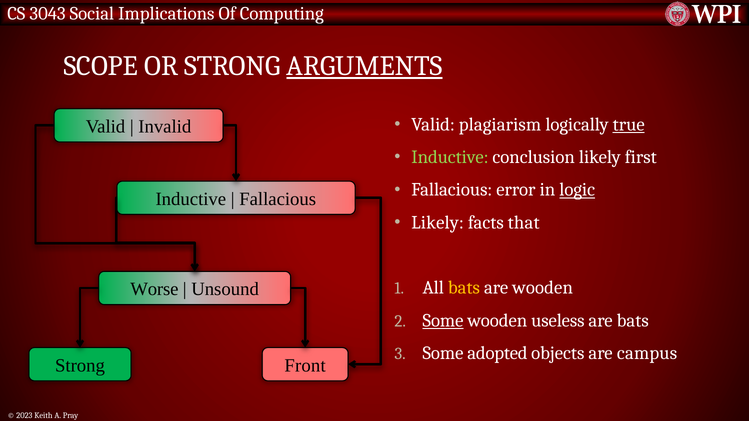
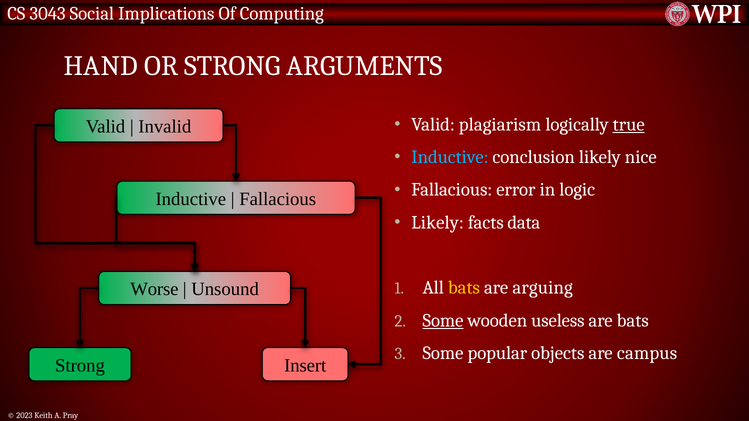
SCOPE: SCOPE -> HAND (101, 66)
ARGUMENTS underline: present -> none (364, 66)
Inductive colour: light green -> light blue (450, 157)
first: first -> nice (641, 157)
logic underline: present -> none (577, 190)
that: that -> data (524, 223)
are wooden: wooden -> arguing (543, 288)
adopted: adopted -> popular (497, 353)
Front: Front -> Insert (305, 366)
